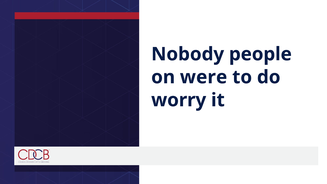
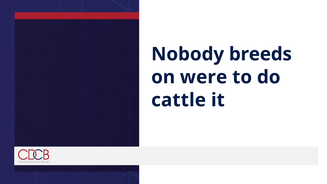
people: people -> breeds (260, 54)
worry: worry -> cattle (179, 100)
